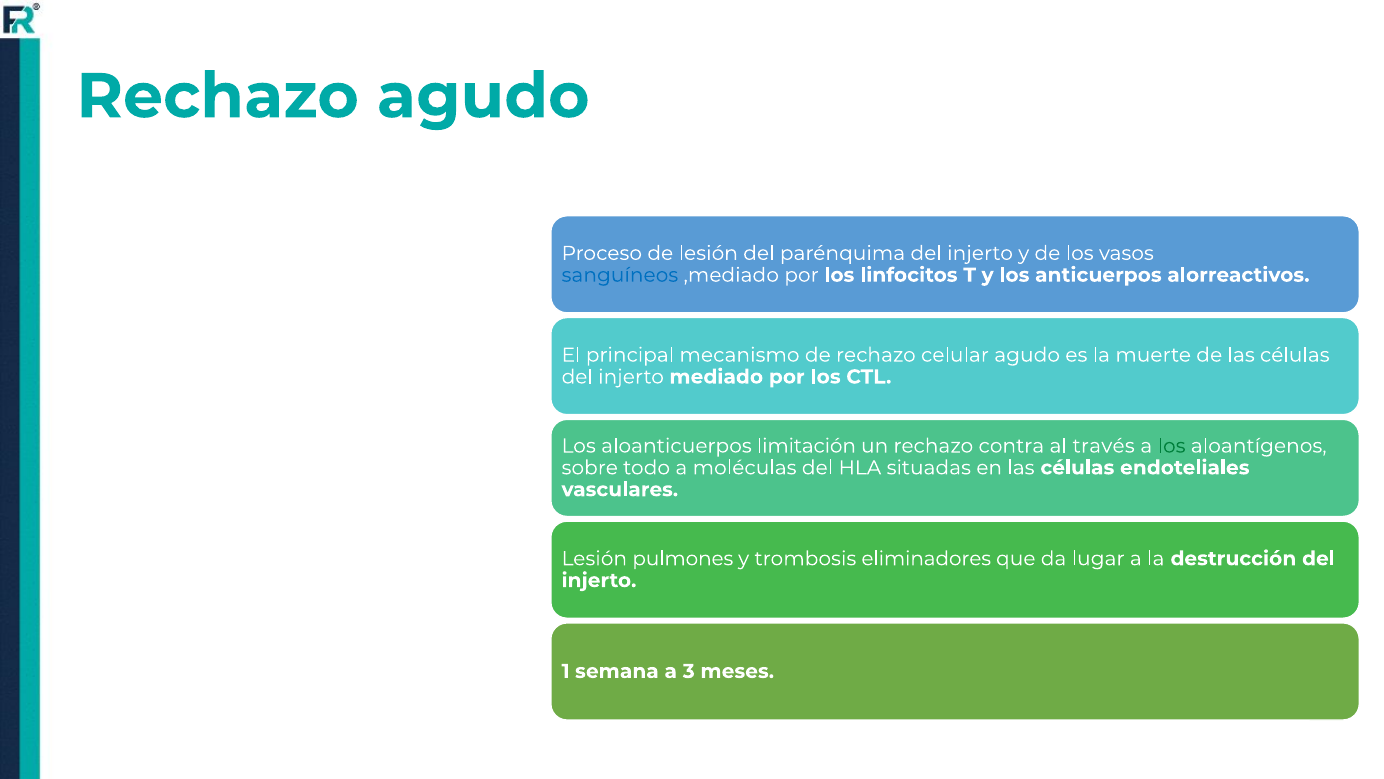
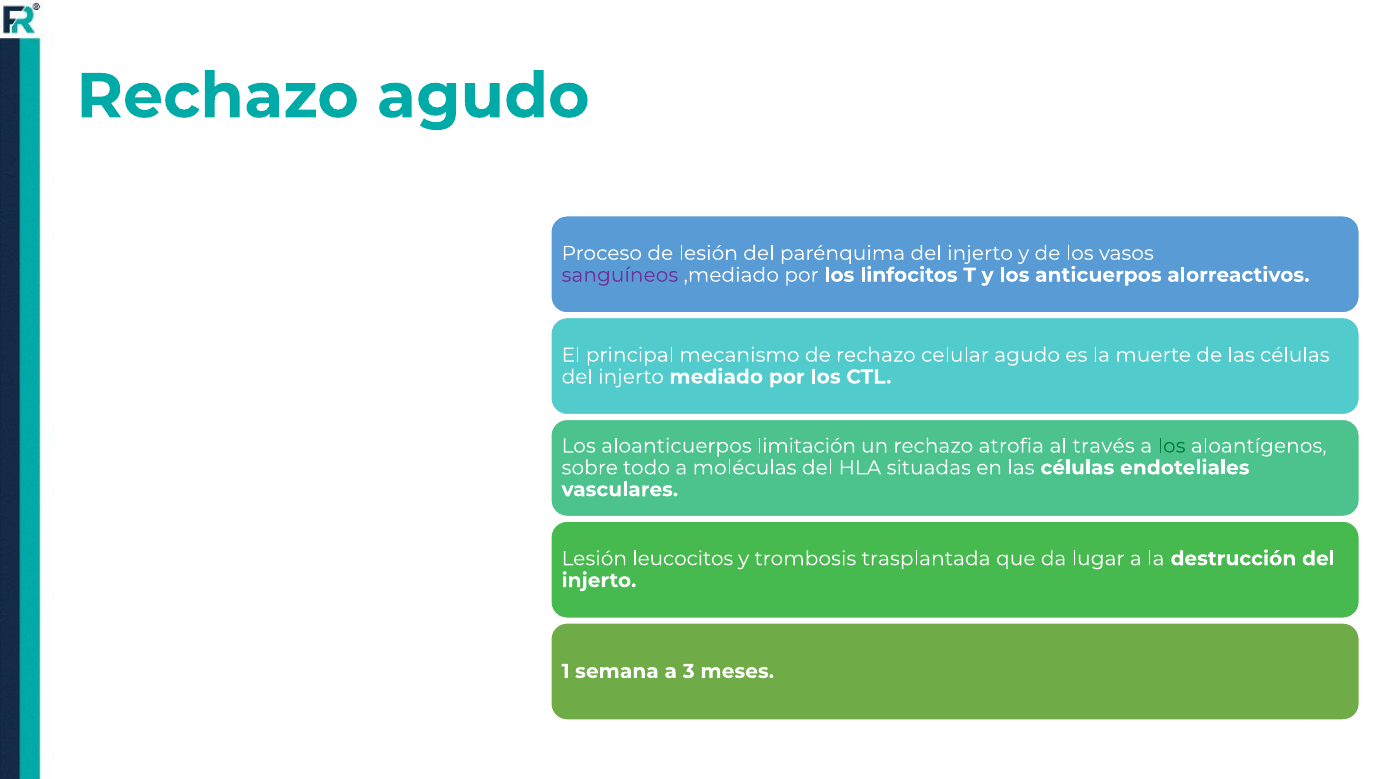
sanguíneos colour: blue -> purple (620, 275)
contra: contra -> atrofia (1011, 446)
pulmones: pulmones -> leucocitos (683, 558)
eliminadores: eliminadores -> trasplantada (926, 558)
